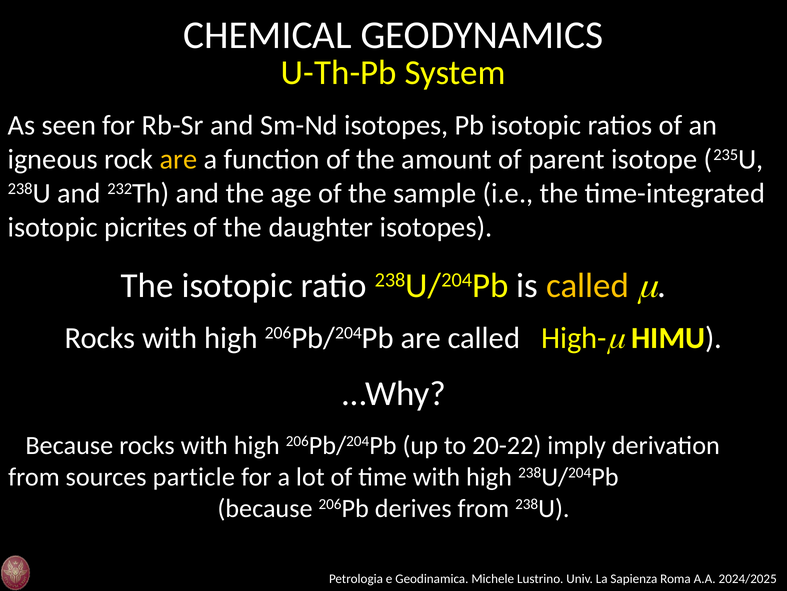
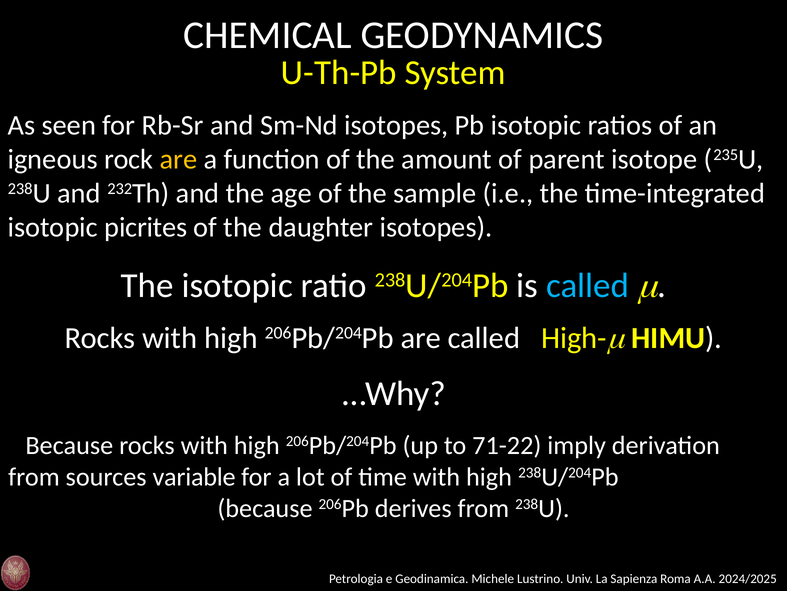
called colour: yellow -> light blue (588, 285)
20-22: 20-22 -> 71-22 (507, 445)
particle: particle -> variable (194, 476)
